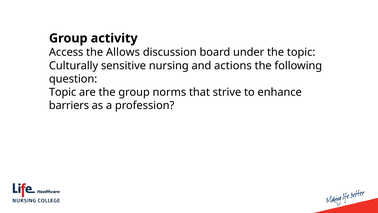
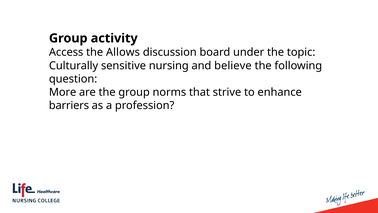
actions: actions -> believe (233, 65)
Topic: Topic -> More (63, 92)
